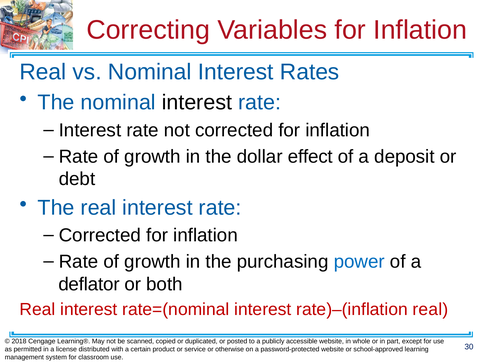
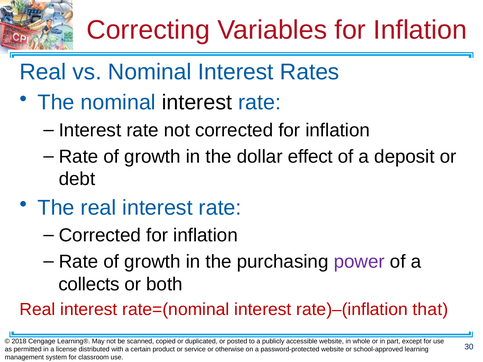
power colour: blue -> purple (359, 262)
deflator: deflator -> collects (89, 284)
rate)–(inflation real: real -> that (430, 310)
